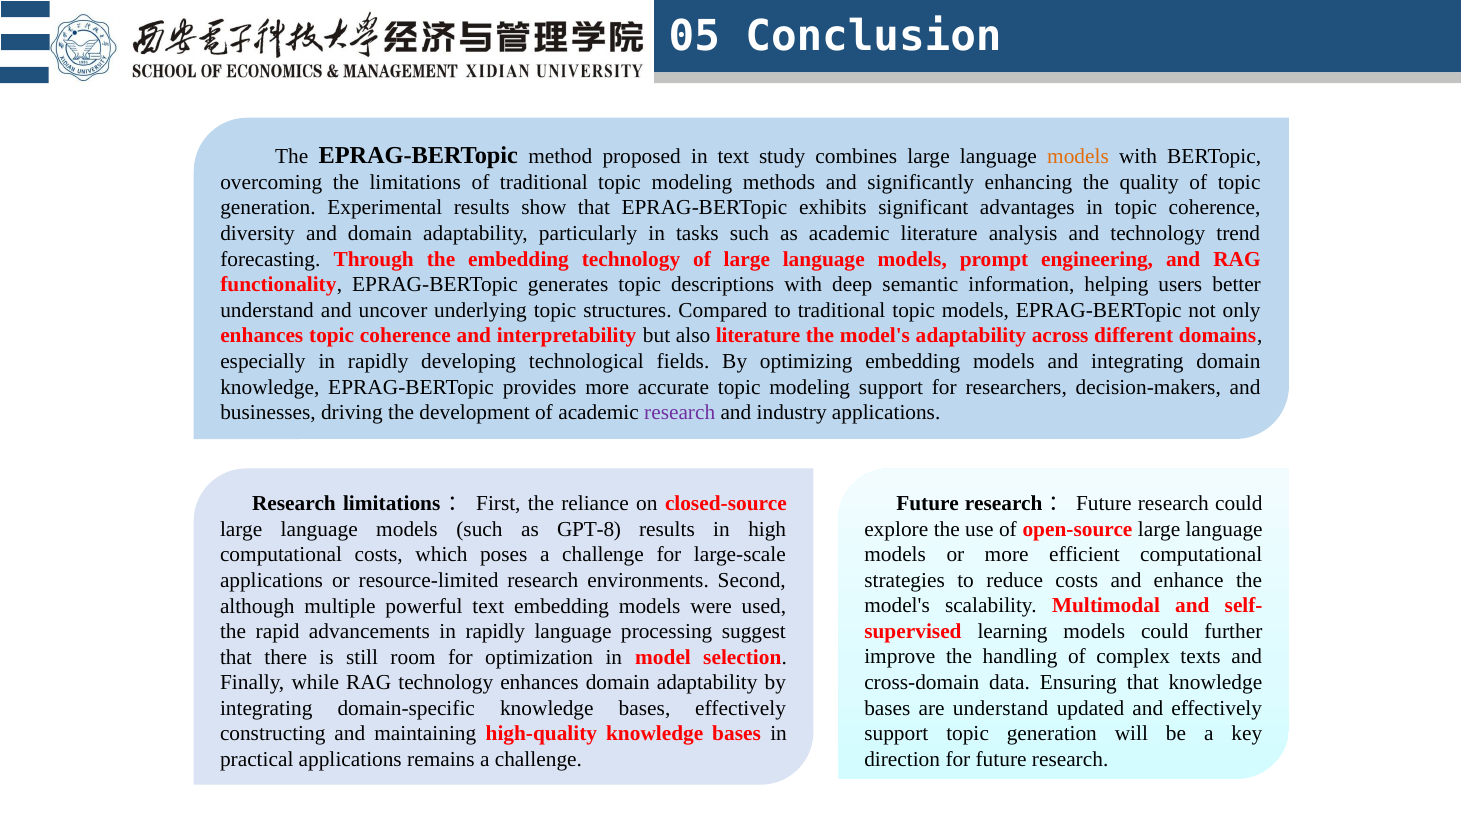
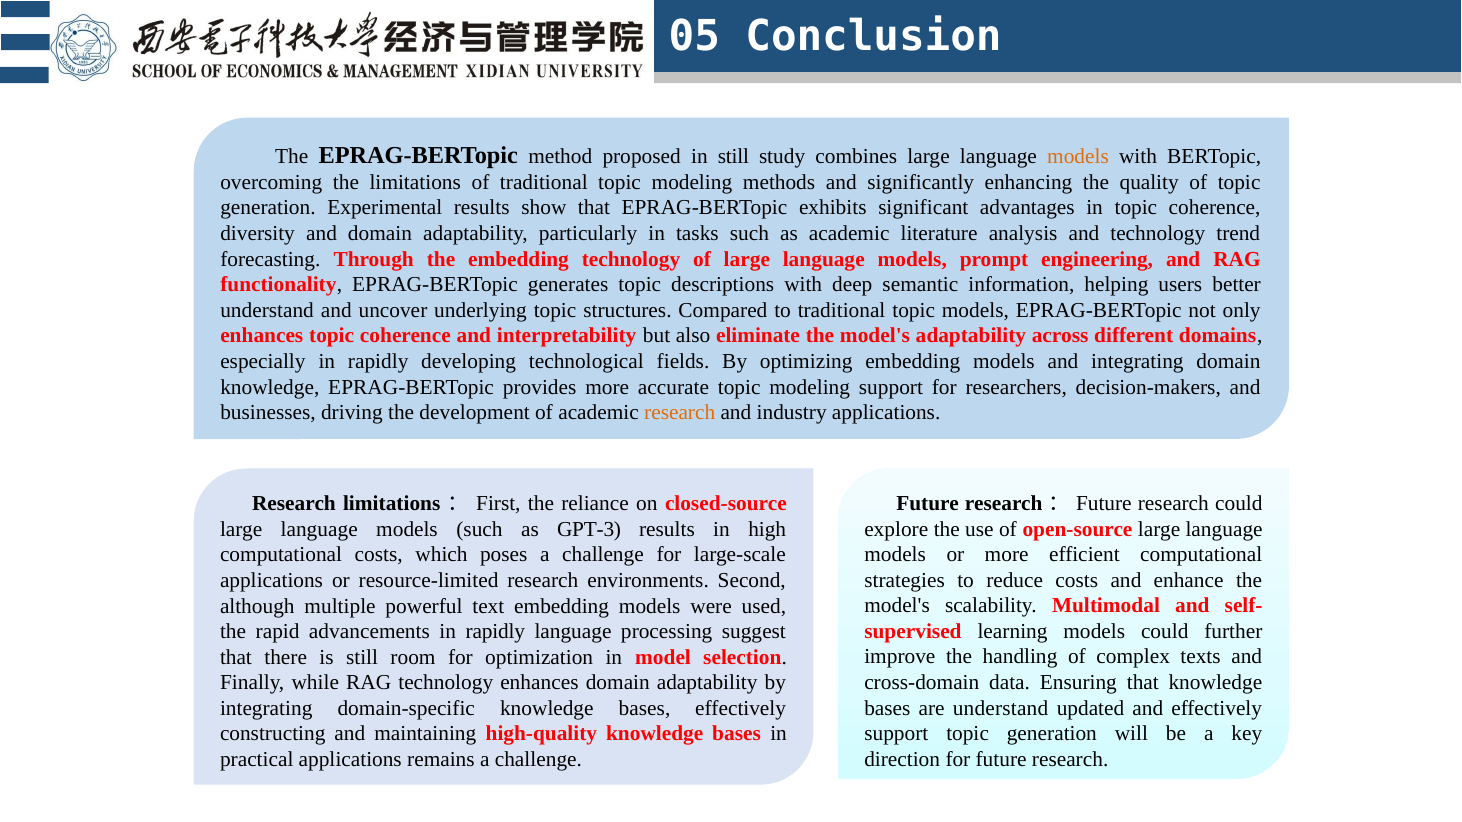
in text: text -> still (733, 156)
also literature: literature -> eliminate (758, 336)
research colour: purple -> orange (680, 413)
GPT-8: GPT-8 -> GPT-3 (589, 529)
